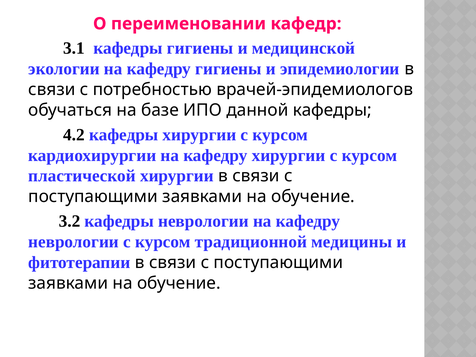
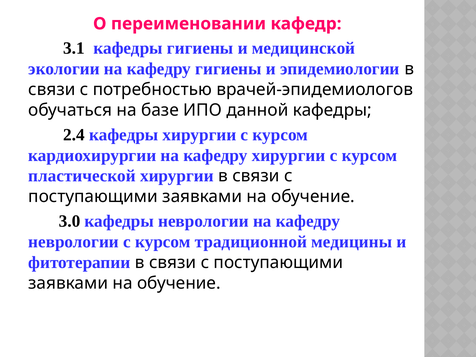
4.2: 4.2 -> 2.4 (74, 135)
3.2: 3.2 -> 3.0 (70, 221)
